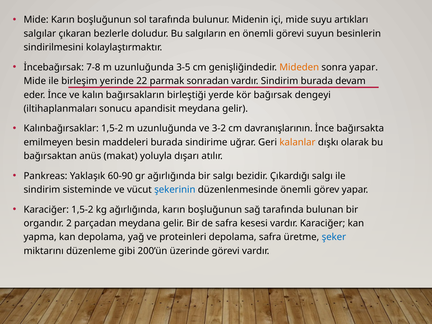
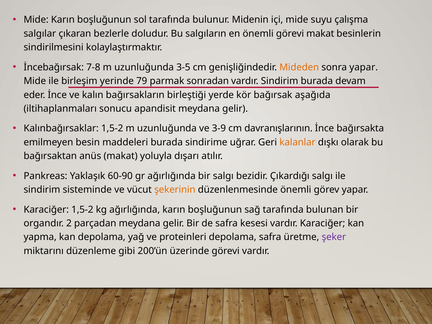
artıkları: artıkları -> çalışma (351, 20)
görevi suyun: suyun -> makat (320, 34)
22: 22 -> 79 (142, 81)
dengeyi: dengeyi -> aşağıda (313, 95)
3-2: 3-2 -> 3-9 (219, 128)
şekerinin colour: blue -> orange (175, 190)
şeker colour: blue -> purple (334, 237)
